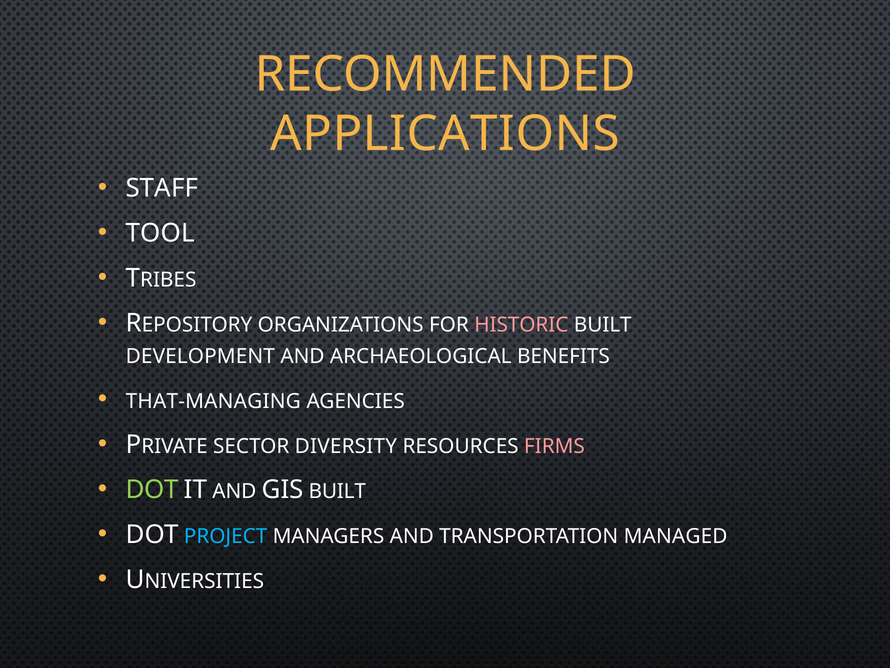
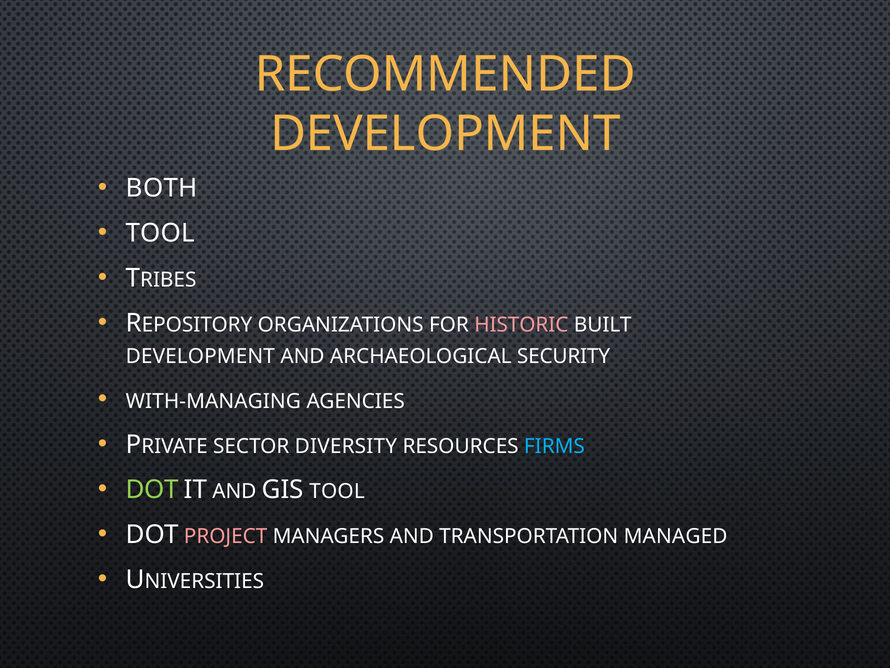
APPLICATIONS: APPLICATIONS -> DEVELOPMENT (445, 134)
STAFF: STAFF -> BOTH (162, 188)
BENEFITS: BENEFITS -> SECURITY (564, 356)
THAT-MANAGING: THAT-MANAGING -> WITH-MANAGING (213, 401)
FIRMS colour: pink -> light blue (554, 446)
GIS BUILT: BUILT -> TOOL (337, 491)
PROJECT colour: light blue -> pink (226, 536)
